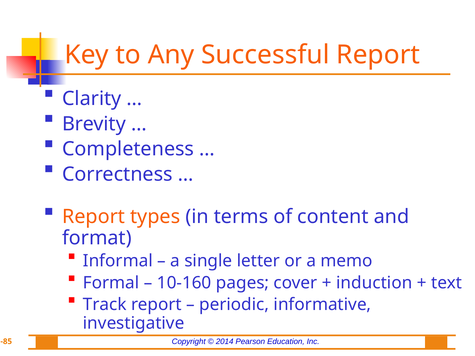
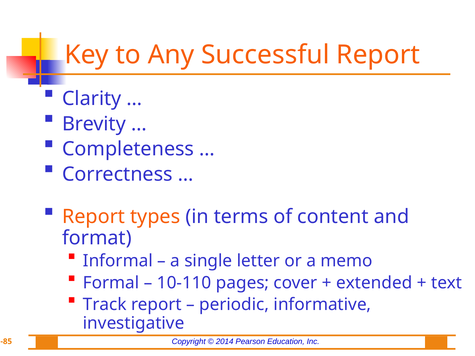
10-160: 10-160 -> 10-110 (184, 283)
induction: induction -> extended (374, 283)
